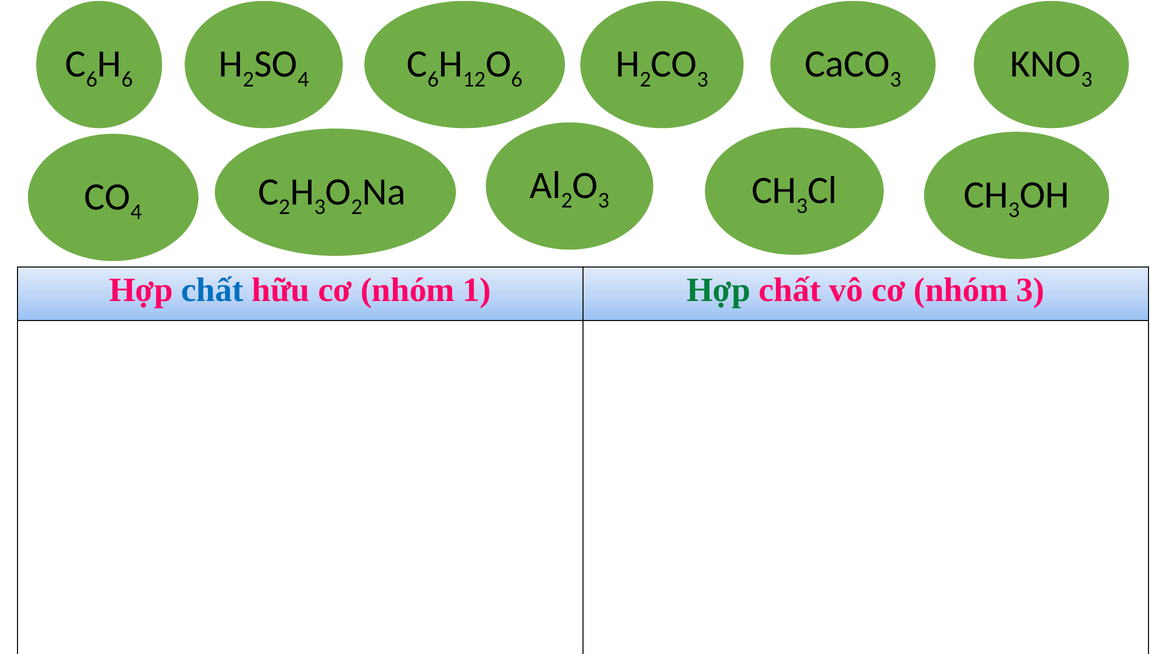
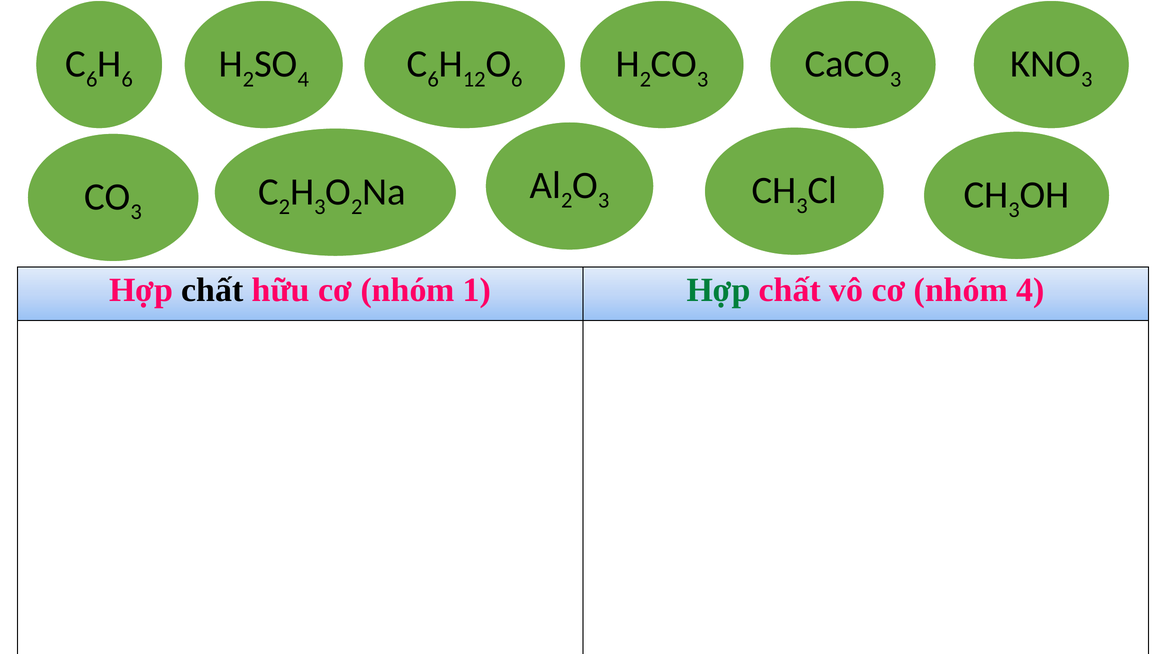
4: 4 -> 3 (136, 212)
chất colour: blue -> black (212, 290)
nhóm 3: 3 -> 4 (1031, 290)
